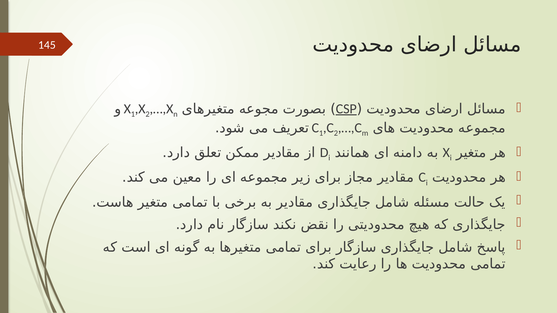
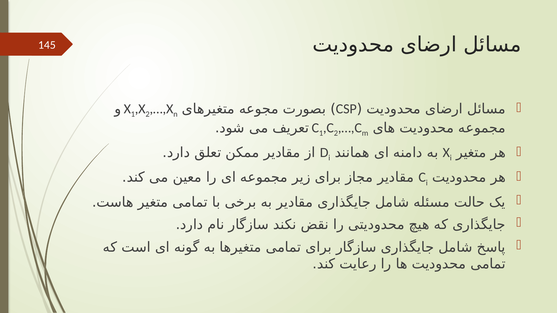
CSP underline: present -> none (346, 109)
